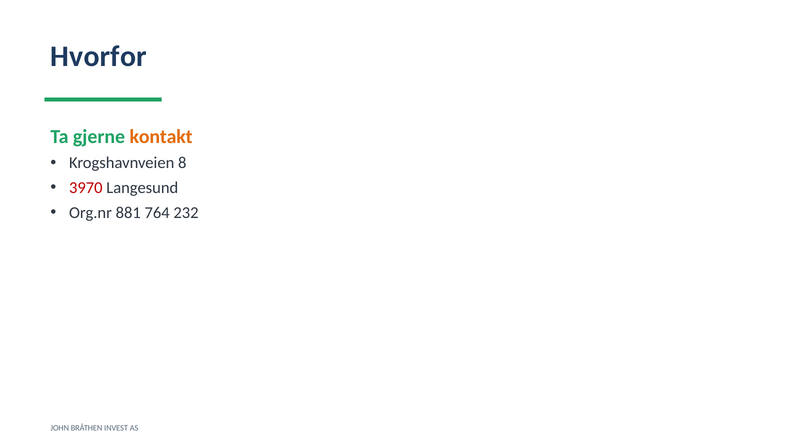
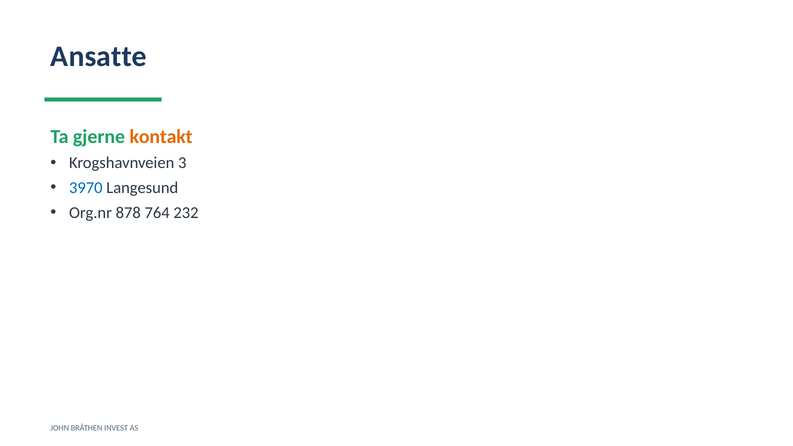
Hvorfor: Hvorfor -> Ansatte (99, 57)
8: 8 -> 3 (182, 163)
3970 colour: red -> blue (86, 188)
881: 881 -> 878 (128, 213)
